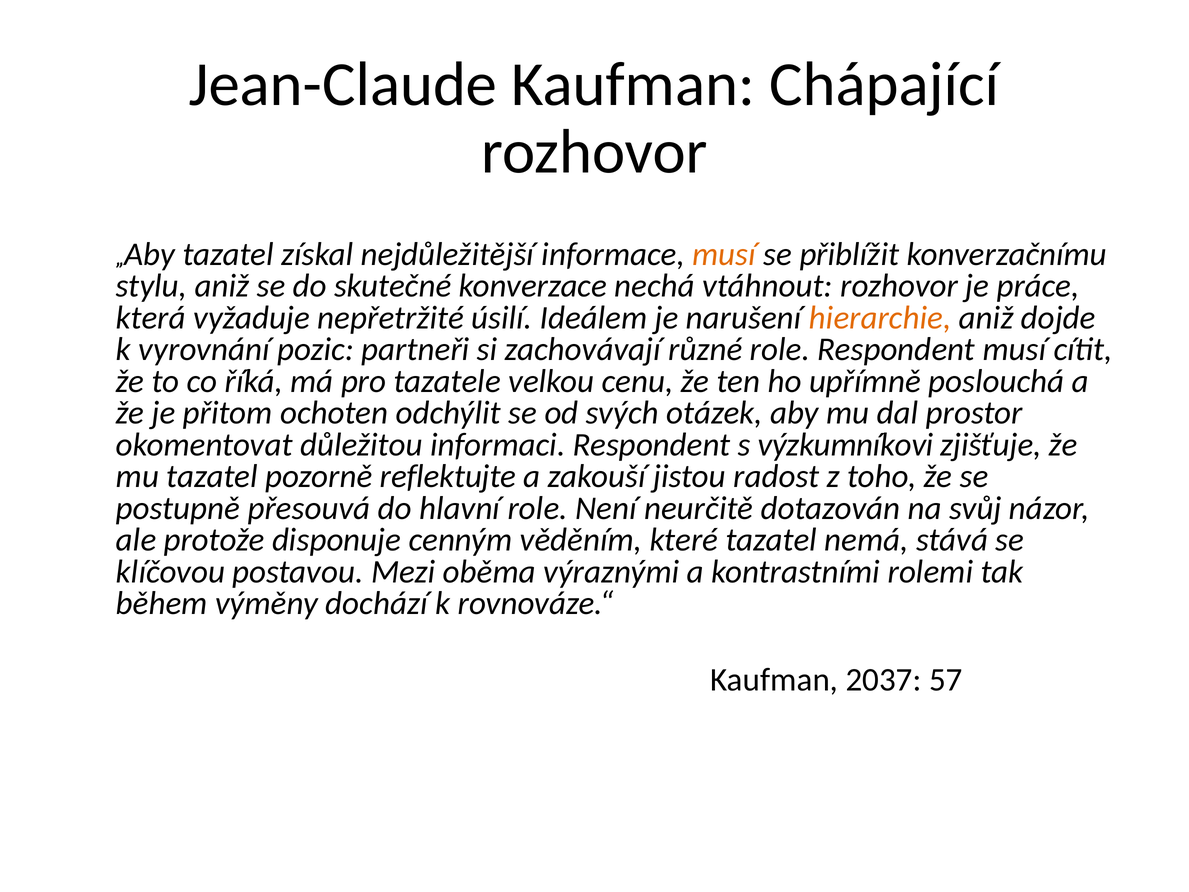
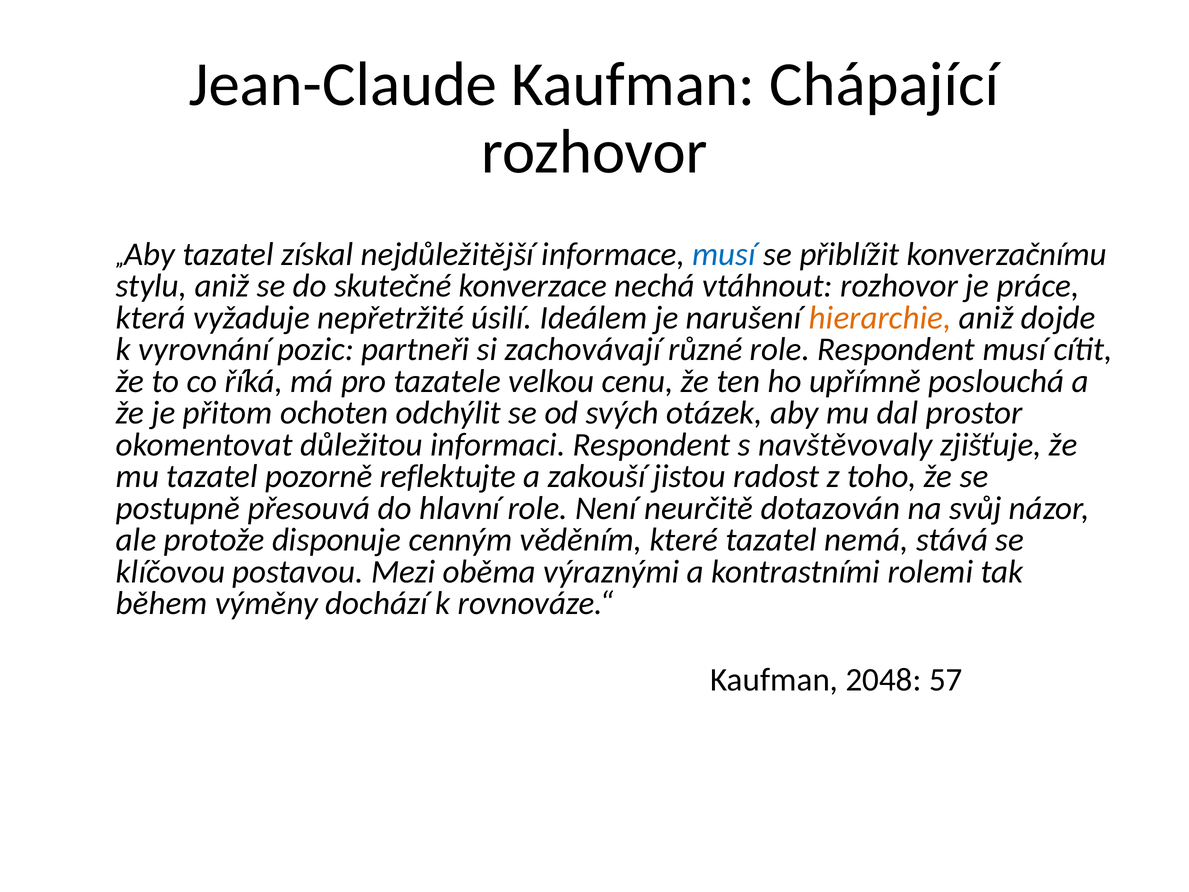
musí colour: orange -> blue (724, 254)
výzkumníkovi: výzkumníkovi -> navštěvovaly (845, 445)
2037: 2037 -> 2048 (884, 680)
